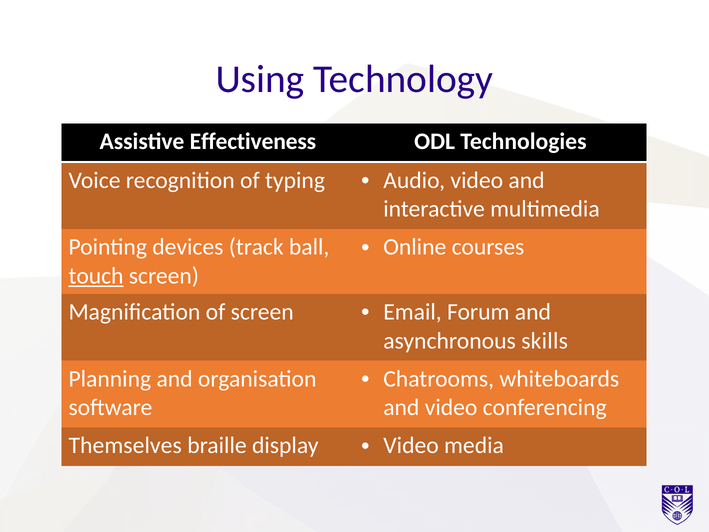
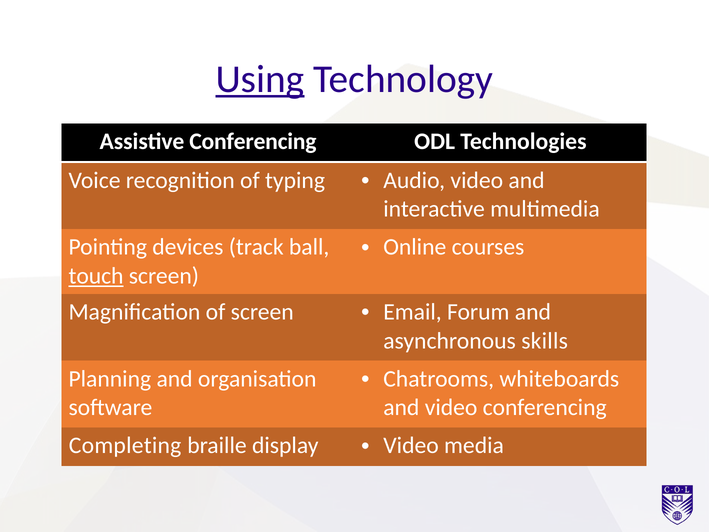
Using underline: none -> present (260, 79)
Assistive Effectiveness: Effectiveness -> Conferencing (253, 141)
Themselves: Themselves -> Completing (125, 445)
